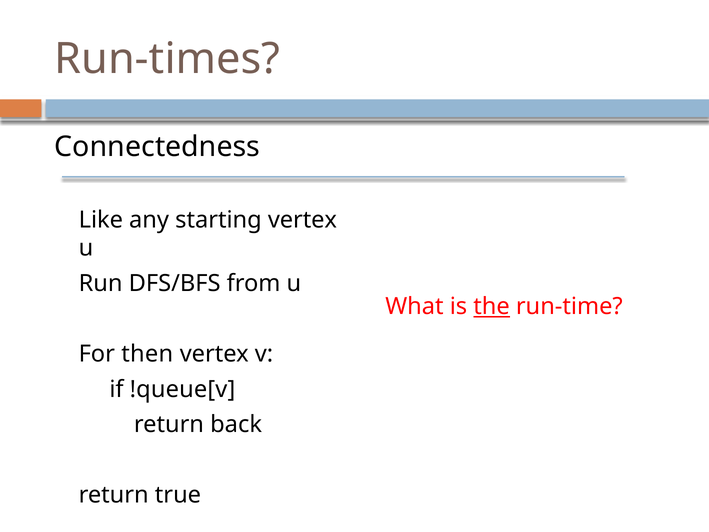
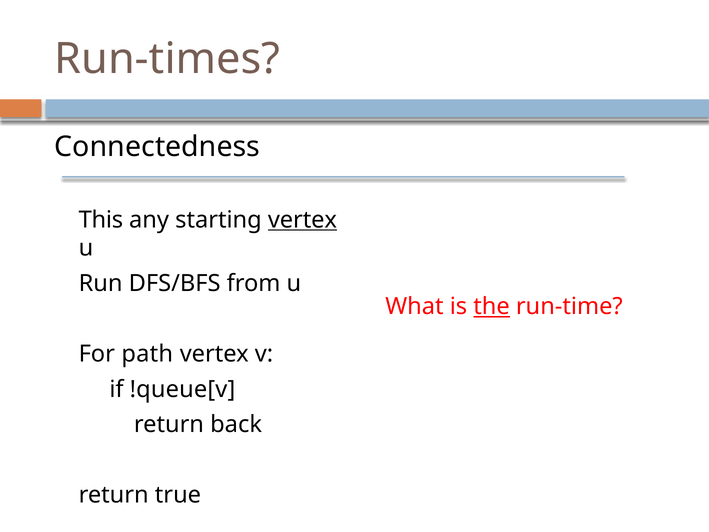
Like: Like -> This (101, 220)
vertex underline: none -> present (302, 220)
then: then -> path (147, 354)
